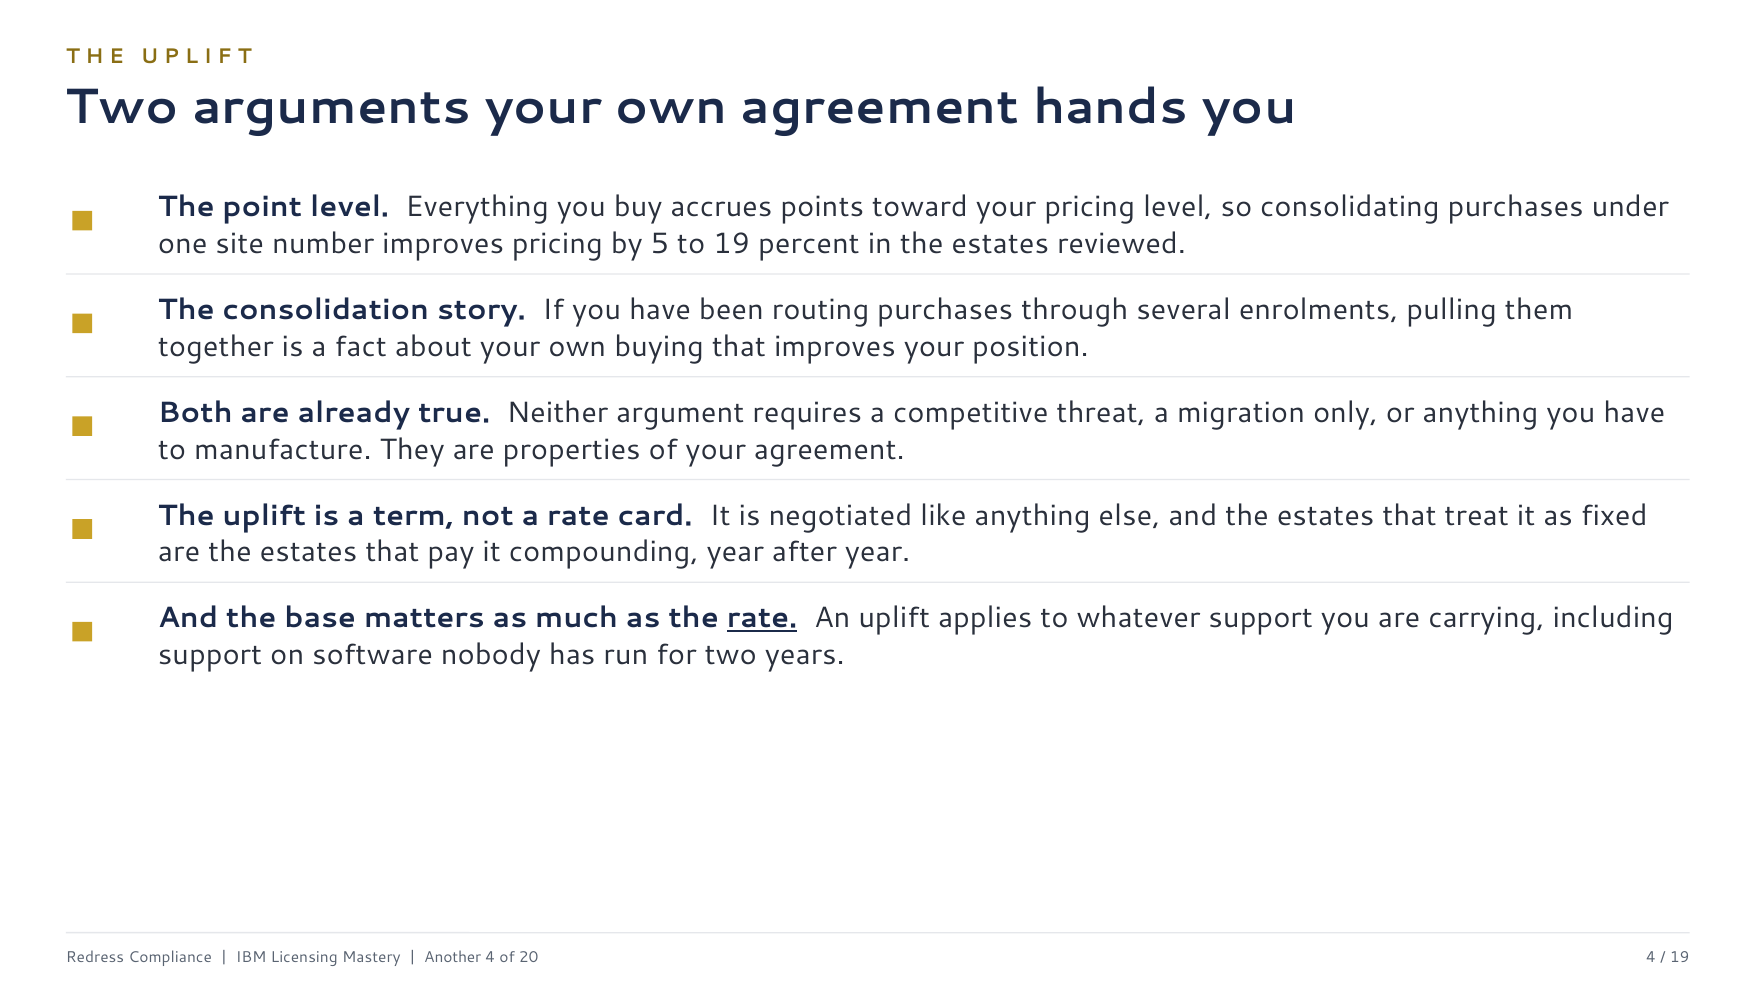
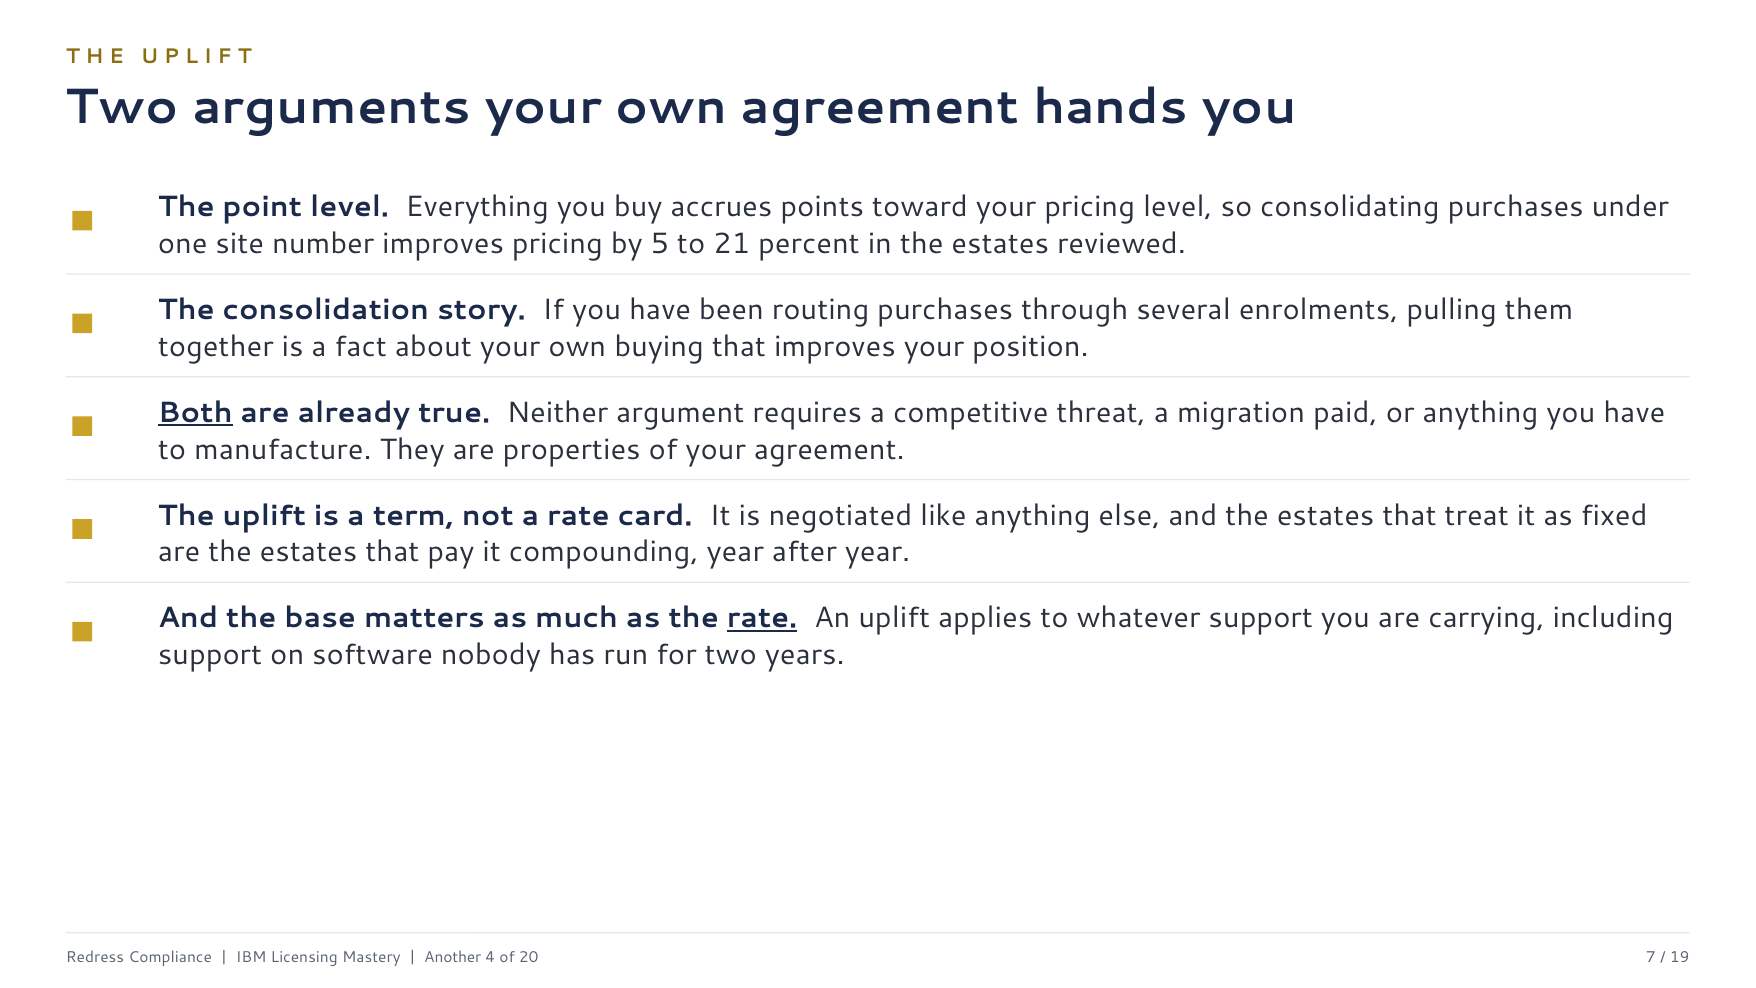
to 19: 19 -> 21 (732, 244)
Both underline: none -> present (195, 412)
only: only -> paid (1345, 412)
20 4: 4 -> 7 (1651, 957)
